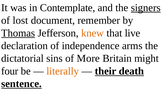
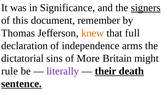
Contemplate: Contemplate -> Significance (68, 8)
lost: lost -> this (20, 20)
Thomas underline: present -> none (18, 33)
live: live -> full (132, 33)
four: four -> rule (10, 71)
literally colour: orange -> purple (63, 71)
